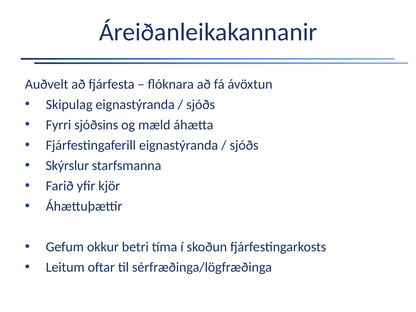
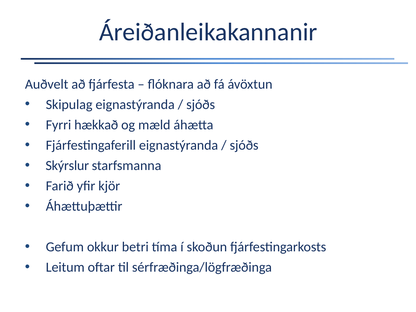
sjóðsins: sjóðsins -> hækkað (96, 125)
